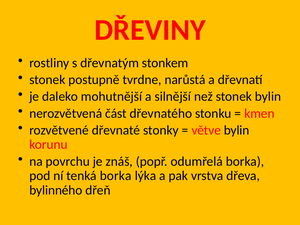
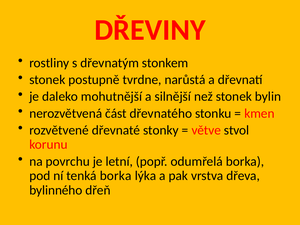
větve bylin: bylin -> stvol (237, 130)
znáš: znáš -> letní (119, 161)
